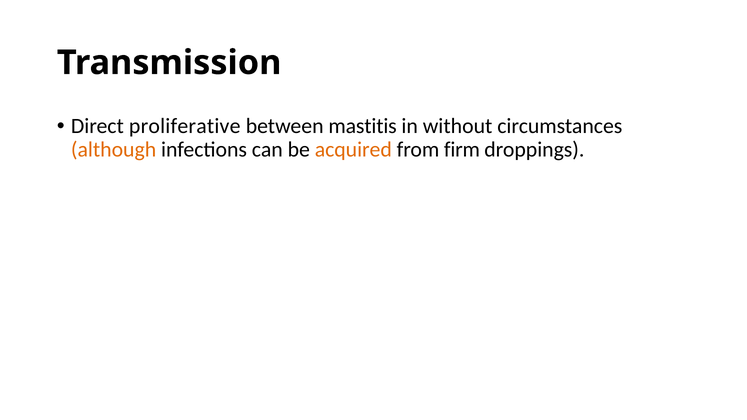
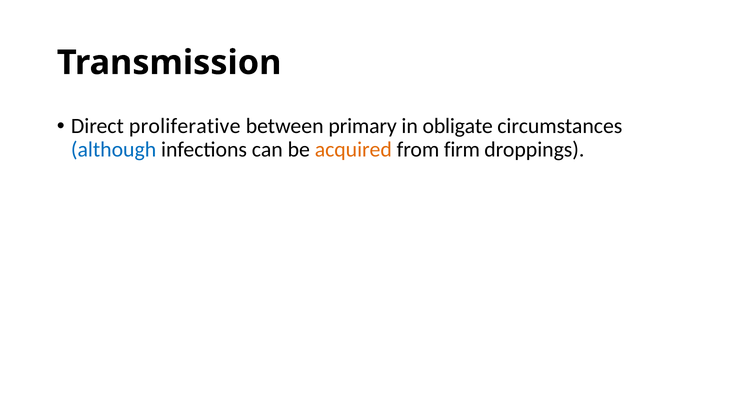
mastitis: mastitis -> primary (363, 126)
without: without -> obligate (458, 126)
although colour: orange -> blue (114, 150)
